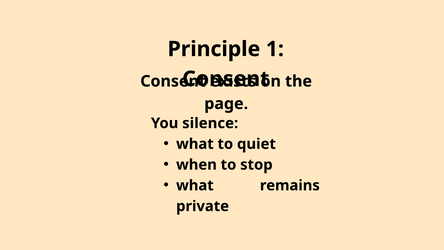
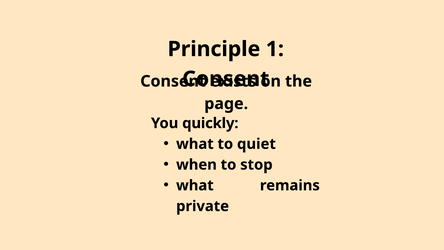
silence: silence -> quickly (210, 123)
